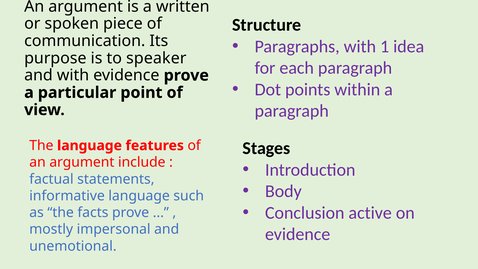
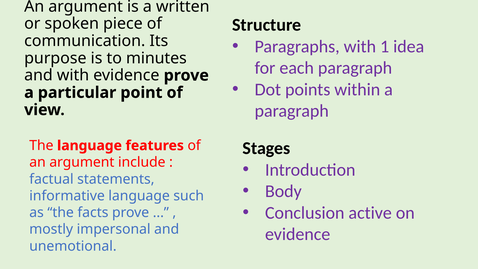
speaker: speaker -> minutes (156, 58)
